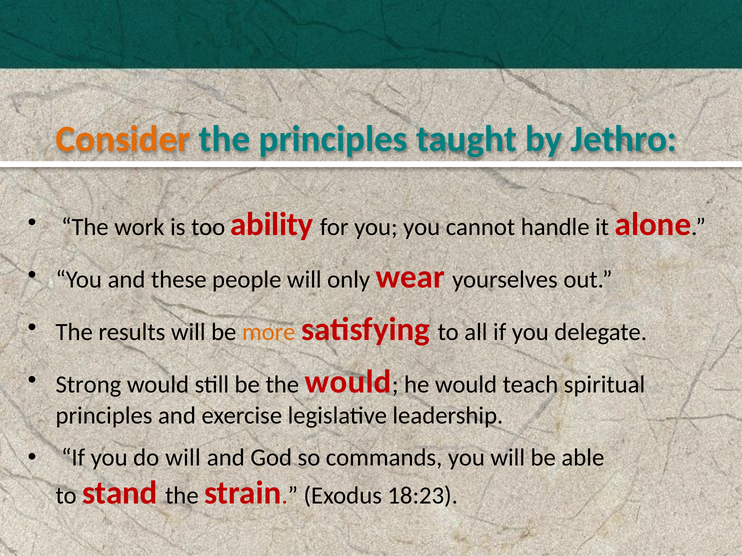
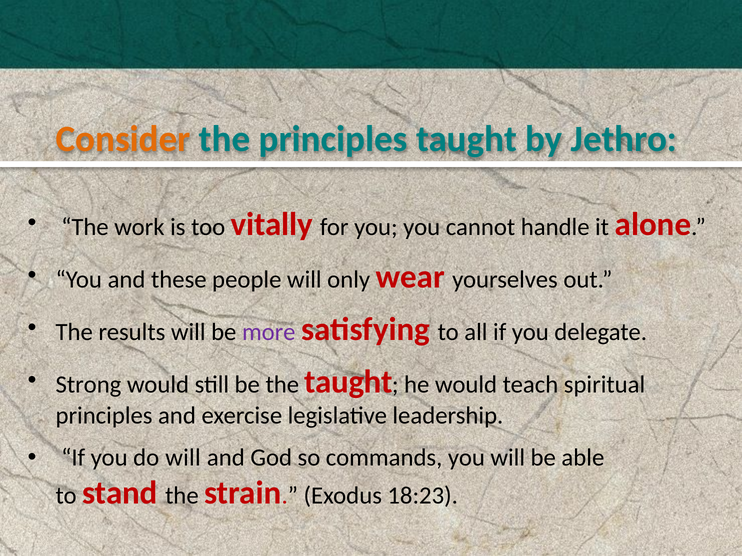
ability: ability -> vitally (272, 224)
more colour: orange -> purple (269, 332)
the would: would -> taught (348, 382)
